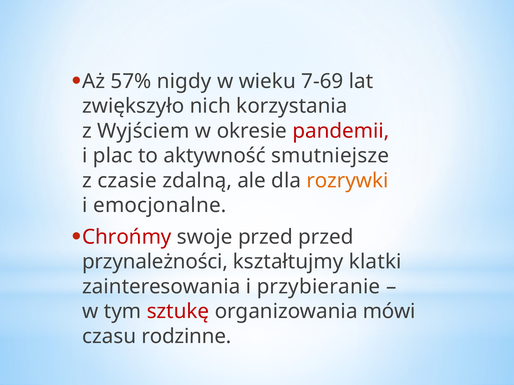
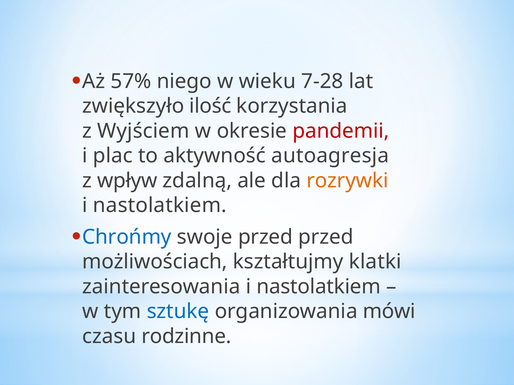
nigdy: nigdy -> niego (184, 81)
7-69: 7-69 -> 7-28 (322, 81)
nich: nich -> ilość (210, 106)
smutniejsze: smutniejsze -> autoagresja (330, 156)
czasie: czasie -> wpływ (127, 181)
emocjonalne: emocjonalne -> nastolatkiem (160, 206)
Chrońmy colour: red -> blue (127, 237)
przynależności: przynależności -> możliwościach (155, 262)
zainteresowania i przybieranie: przybieranie -> nastolatkiem (319, 287)
sztukę colour: red -> blue (178, 312)
